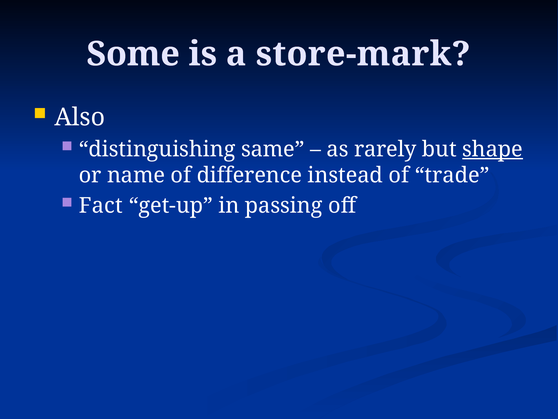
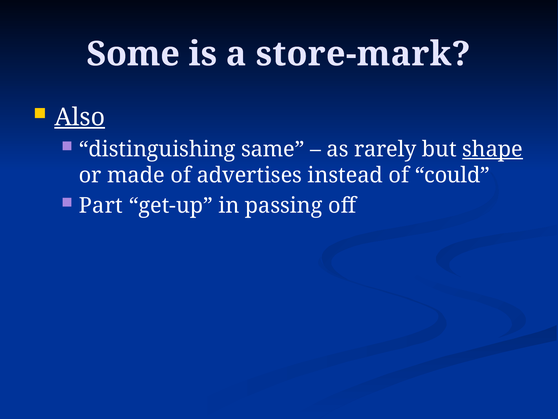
Also underline: none -> present (80, 117)
name: name -> made (136, 175)
difference: difference -> advertises (249, 175)
trade: trade -> could (452, 175)
Fact: Fact -> Part (101, 206)
